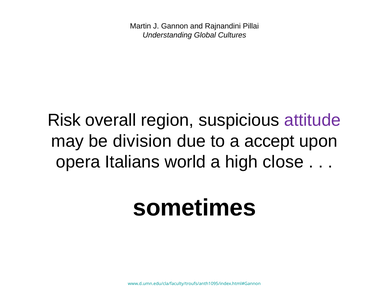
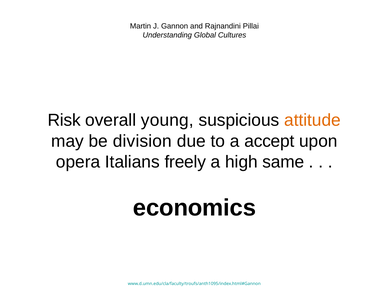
region: region -> young (167, 120)
attitude colour: purple -> orange (312, 120)
world: world -> freely (185, 162)
close: close -> same (283, 162)
sometimes: sometimes -> economics (194, 208)
